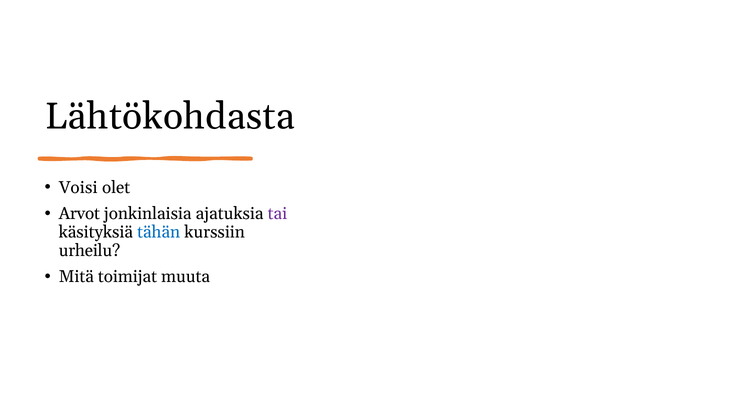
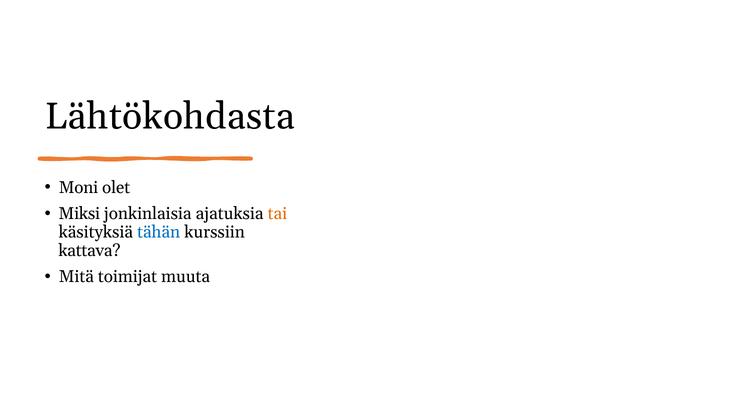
Voisi: Voisi -> Moni (78, 187)
Arvot: Arvot -> Miksi (79, 214)
tai colour: purple -> orange (277, 214)
urheilu: urheilu -> kattava (89, 250)
